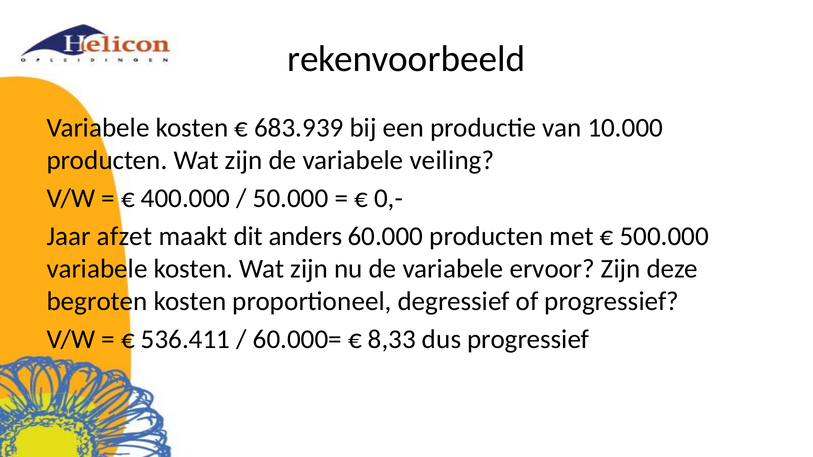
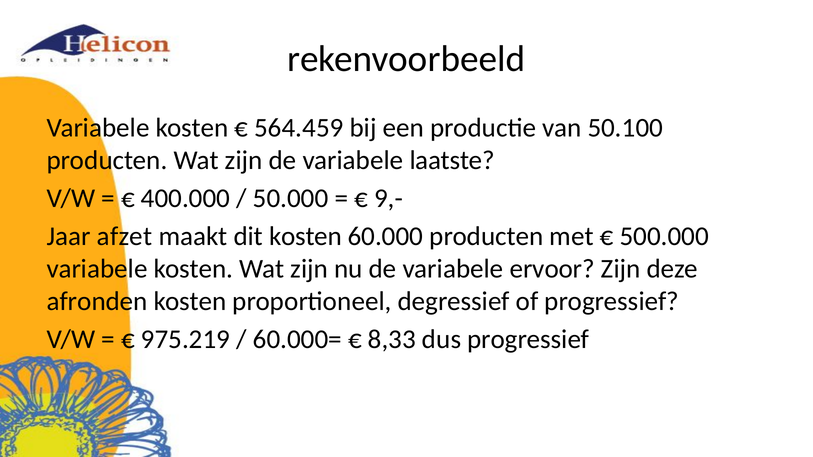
683.939: 683.939 -> 564.459 (299, 128)
10.000: 10.000 -> 50.100 (625, 128)
veiling: veiling -> laatste (452, 160)
0,-: 0,- -> 9,- (388, 198)
dit anders: anders -> kosten (306, 236)
begroten: begroten -> afronden (97, 301)
536.411: 536.411 -> 975.219 (186, 339)
